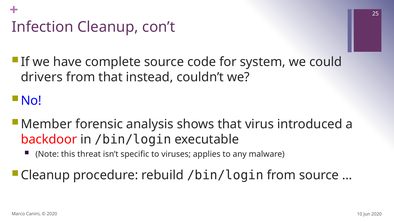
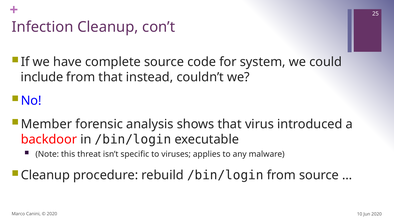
drivers: drivers -> include (42, 77)
